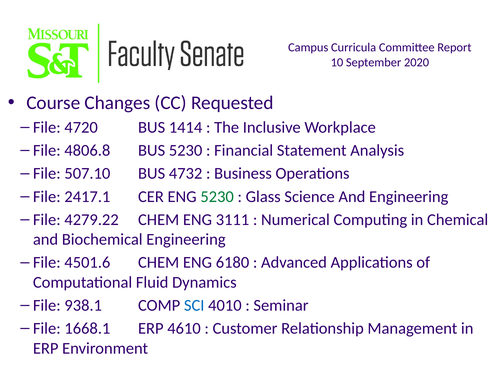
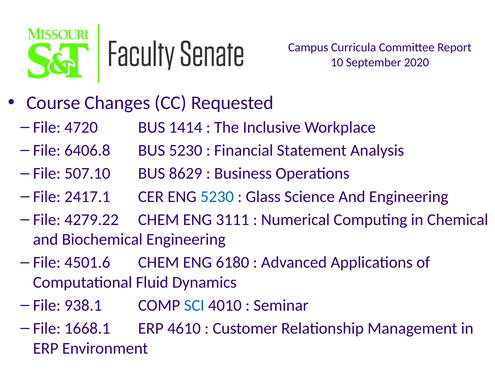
4806.8: 4806.8 -> 6406.8 (87, 151)
4732: 4732 -> 8629 (186, 174)
5230 colour: green -> blue (217, 197)
